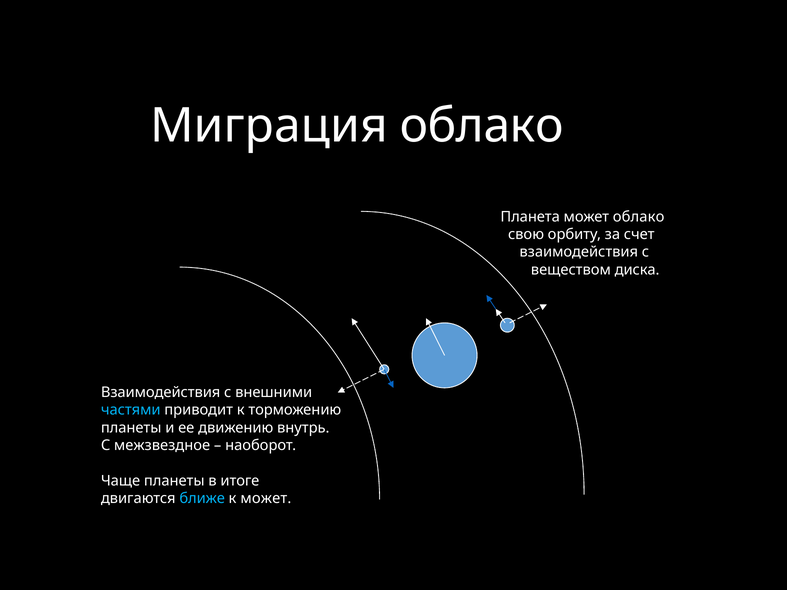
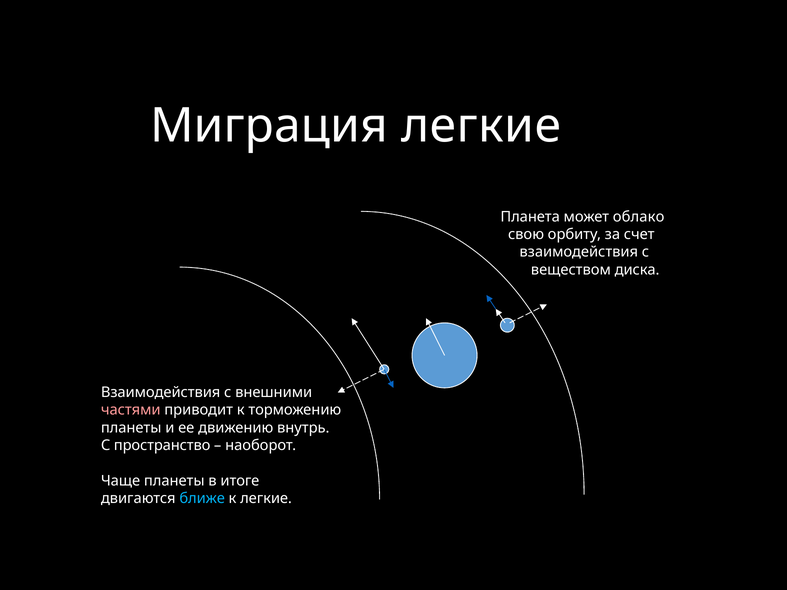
Миграция облако: облако -> легкие (481, 126)
частями colour: light blue -> pink (131, 410)
межзвездное: межзвездное -> пространство (162, 446)
к может: может -> легкие (266, 499)
